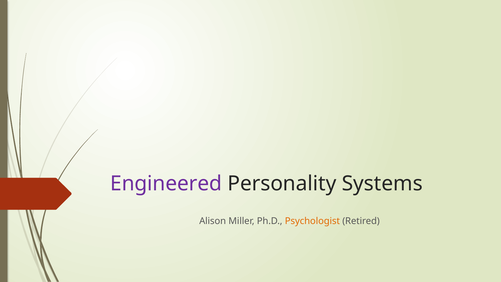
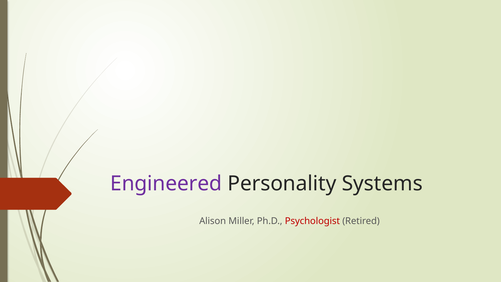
Psychologist colour: orange -> red (312, 221)
